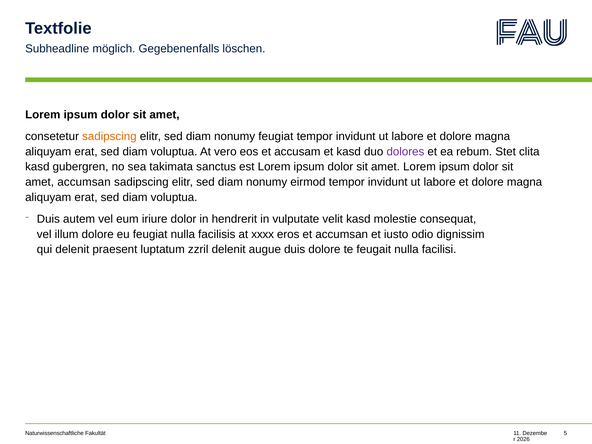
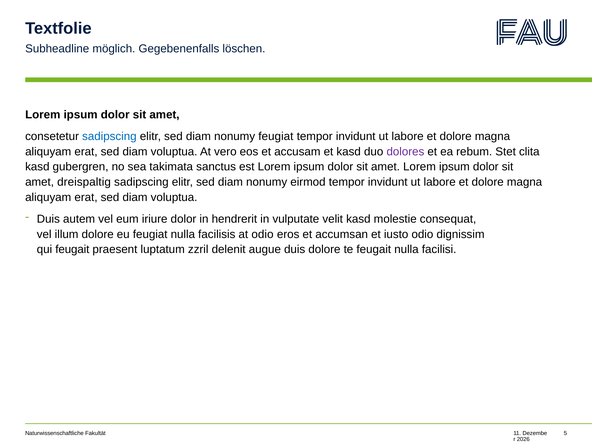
sadipscing colour: orange -> blue (109, 136)
amet accumsan: accumsan -> dreispaltig (84, 182)
at xxxx: xxxx -> odio (263, 234)
qui delenit: delenit -> feugait (72, 249)
